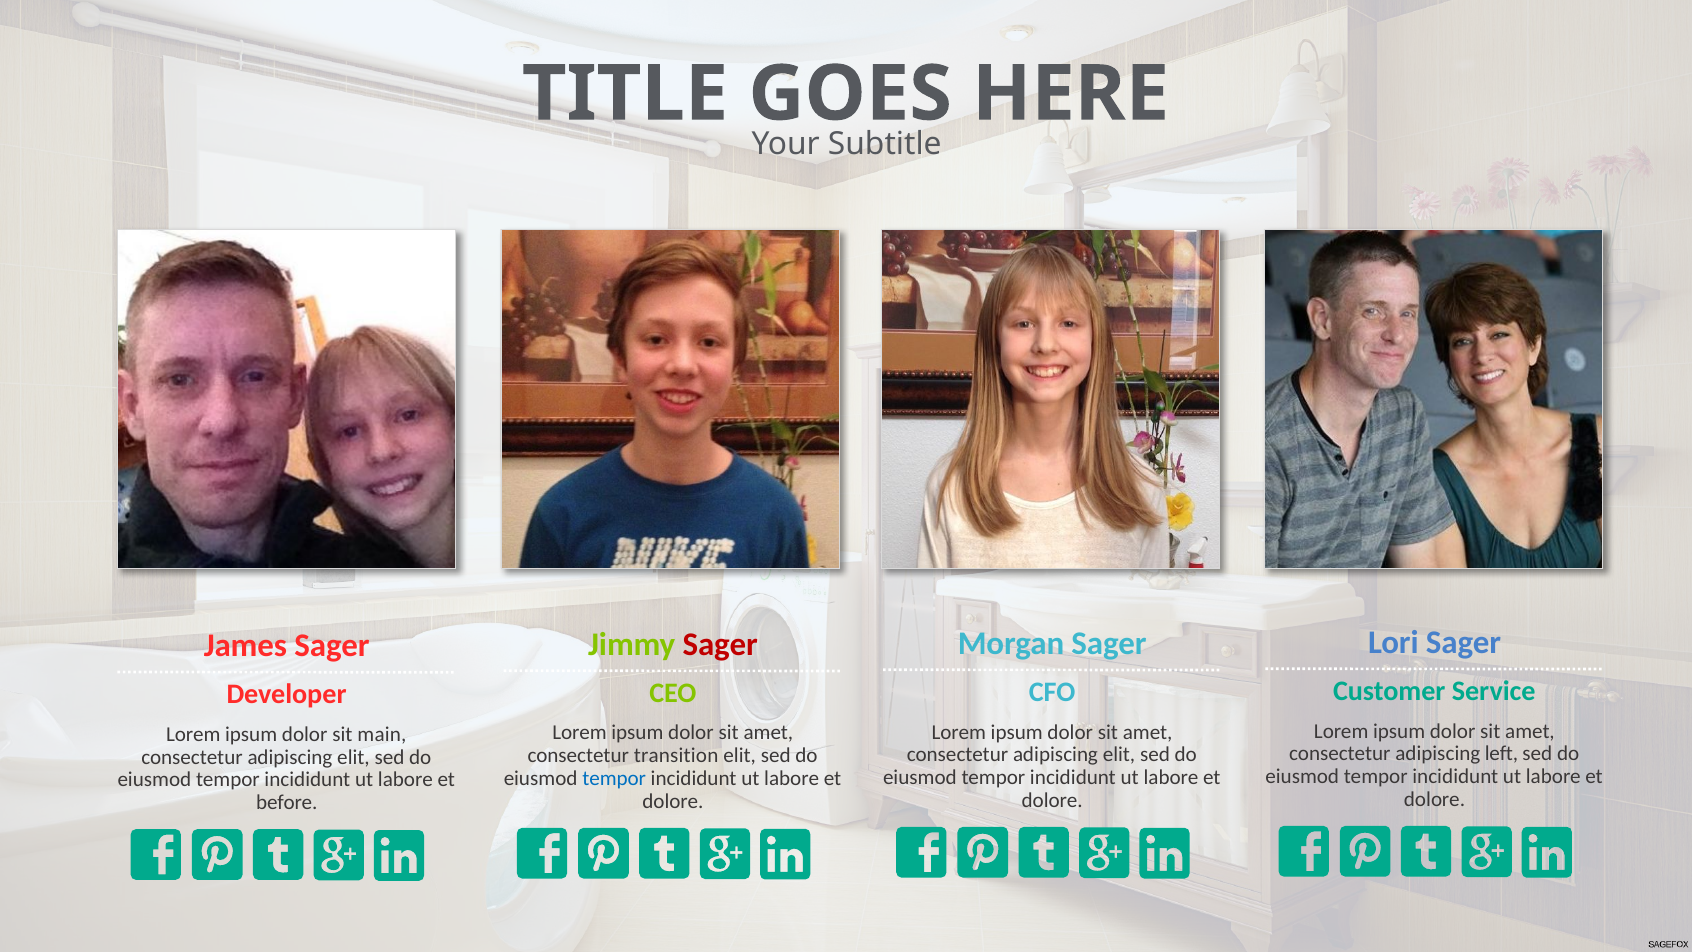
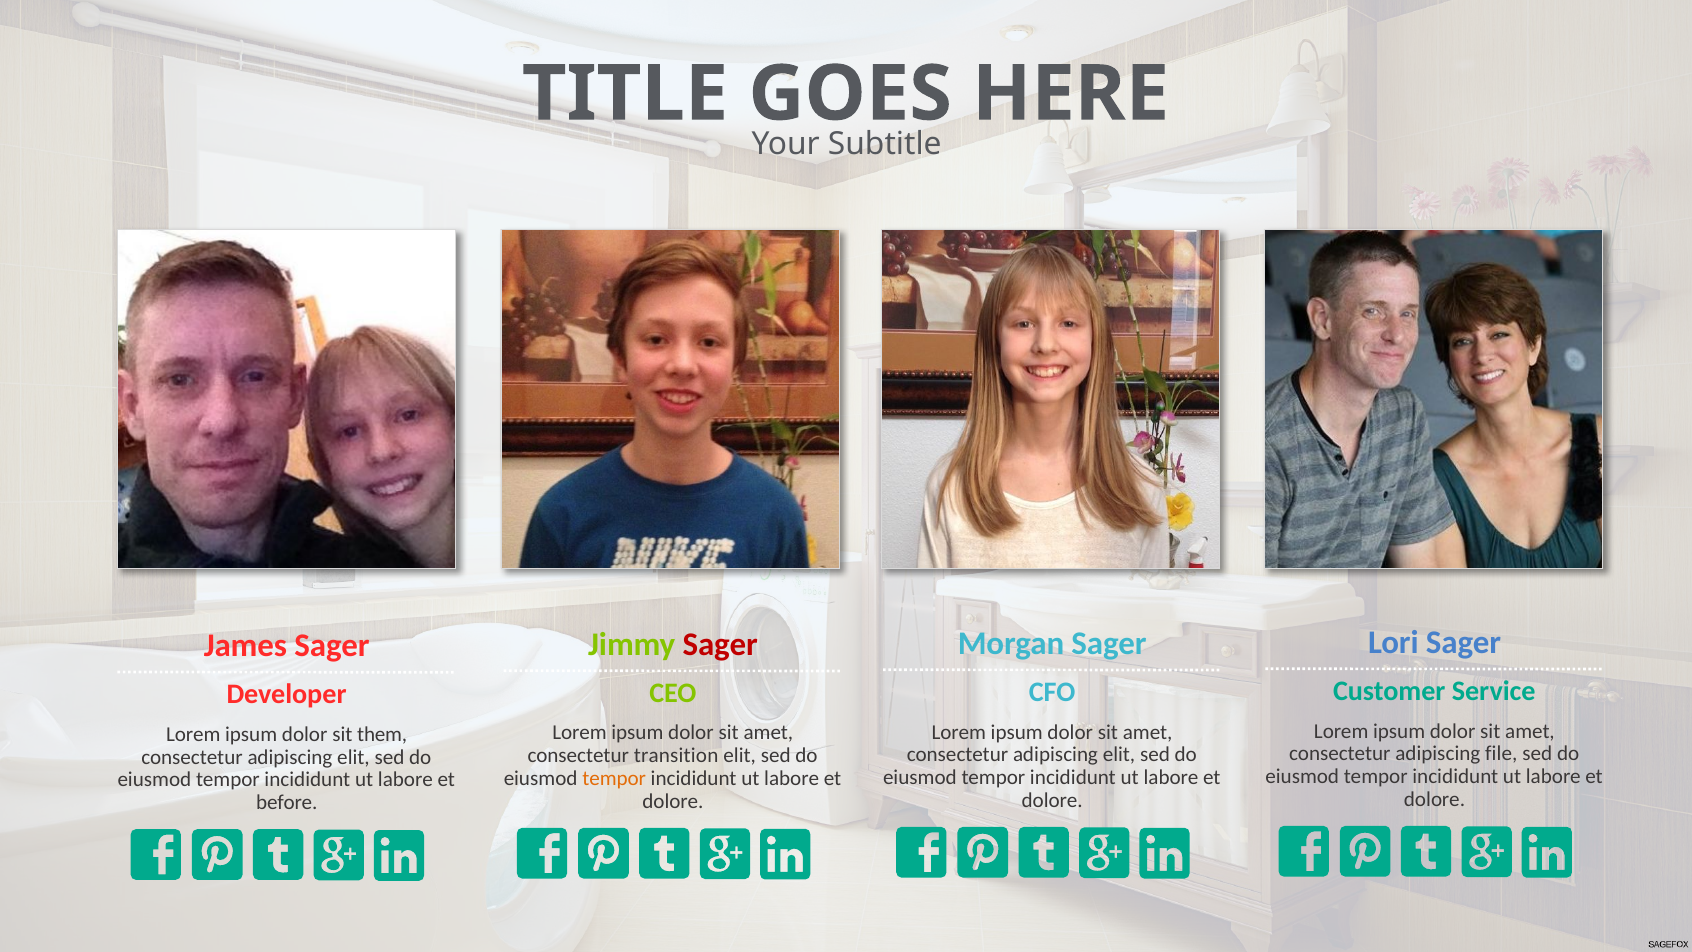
main: main -> them (382, 734)
left: left -> file (1501, 754)
tempor colour: blue -> orange (614, 778)
